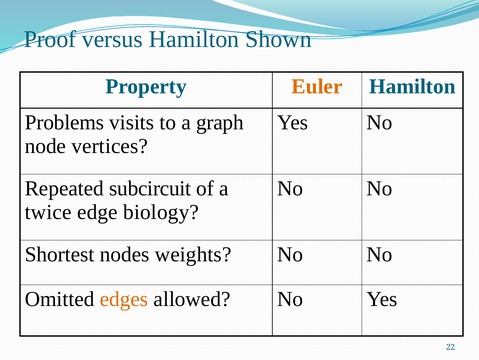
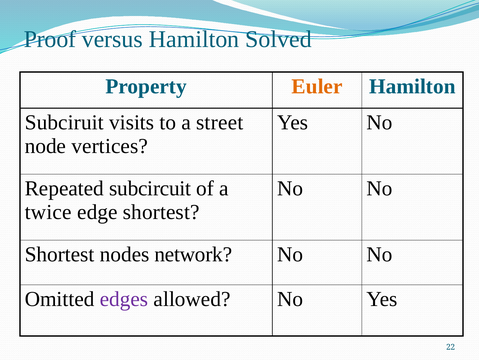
Shown: Shown -> Solved (278, 39)
Problems: Problems -> Subciruit (64, 122)
graph: graph -> street (220, 122)
edge biology: biology -> shortest (161, 212)
weights: weights -> network (193, 254)
edges colour: orange -> purple (124, 299)
